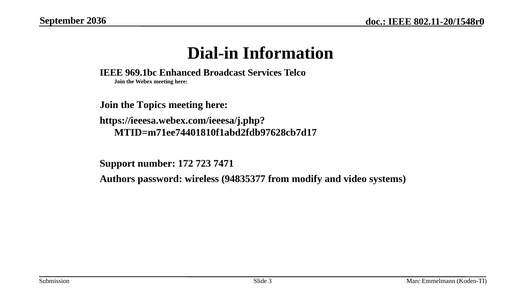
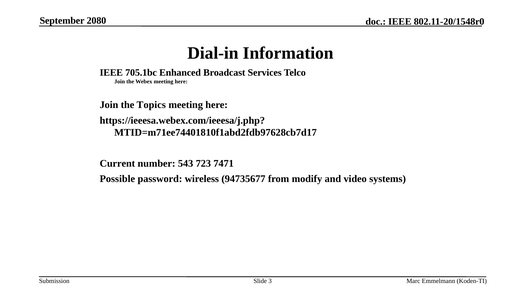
2036: 2036 -> 2080 (96, 21)
969.1bc: 969.1bc -> 705.1bc (141, 73)
Support: Support -> Current (117, 163)
172: 172 -> 543 (186, 163)
Authors: Authors -> Possible (117, 179)
94835377: 94835377 -> 94735677 (243, 179)
